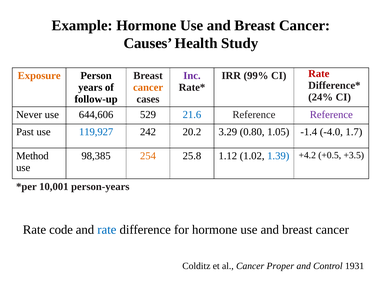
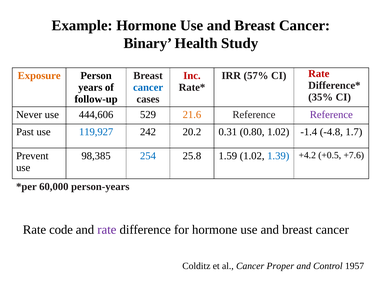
Causes: Causes -> Binary (148, 43)
Inc colour: purple -> red (192, 76)
99%: 99% -> 57% (256, 76)
cancer colour: orange -> blue (148, 87)
24%: 24% -> 35% (321, 97)
644,606: 644,606 -> 444,606 (96, 115)
21.6 colour: blue -> orange (192, 115)
3.29: 3.29 -> 0.31 (228, 132)
0.80 1.05: 1.05 -> 1.02 (278, 132)
-4.0: -4.0 -> -4.8 (331, 132)
Method: Method -> Prevent (32, 156)
254 colour: orange -> blue (148, 156)
1.12: 1.12 -> 1.59 (228, 156)
+3.5: +3.5 -> +7.6 (354, 155)
10,001: 10,001 -> 60,000 (54, 187)
rate colour: blue -> purple (107, 230)
1931: 1931 -> 1957 (355, 266)
